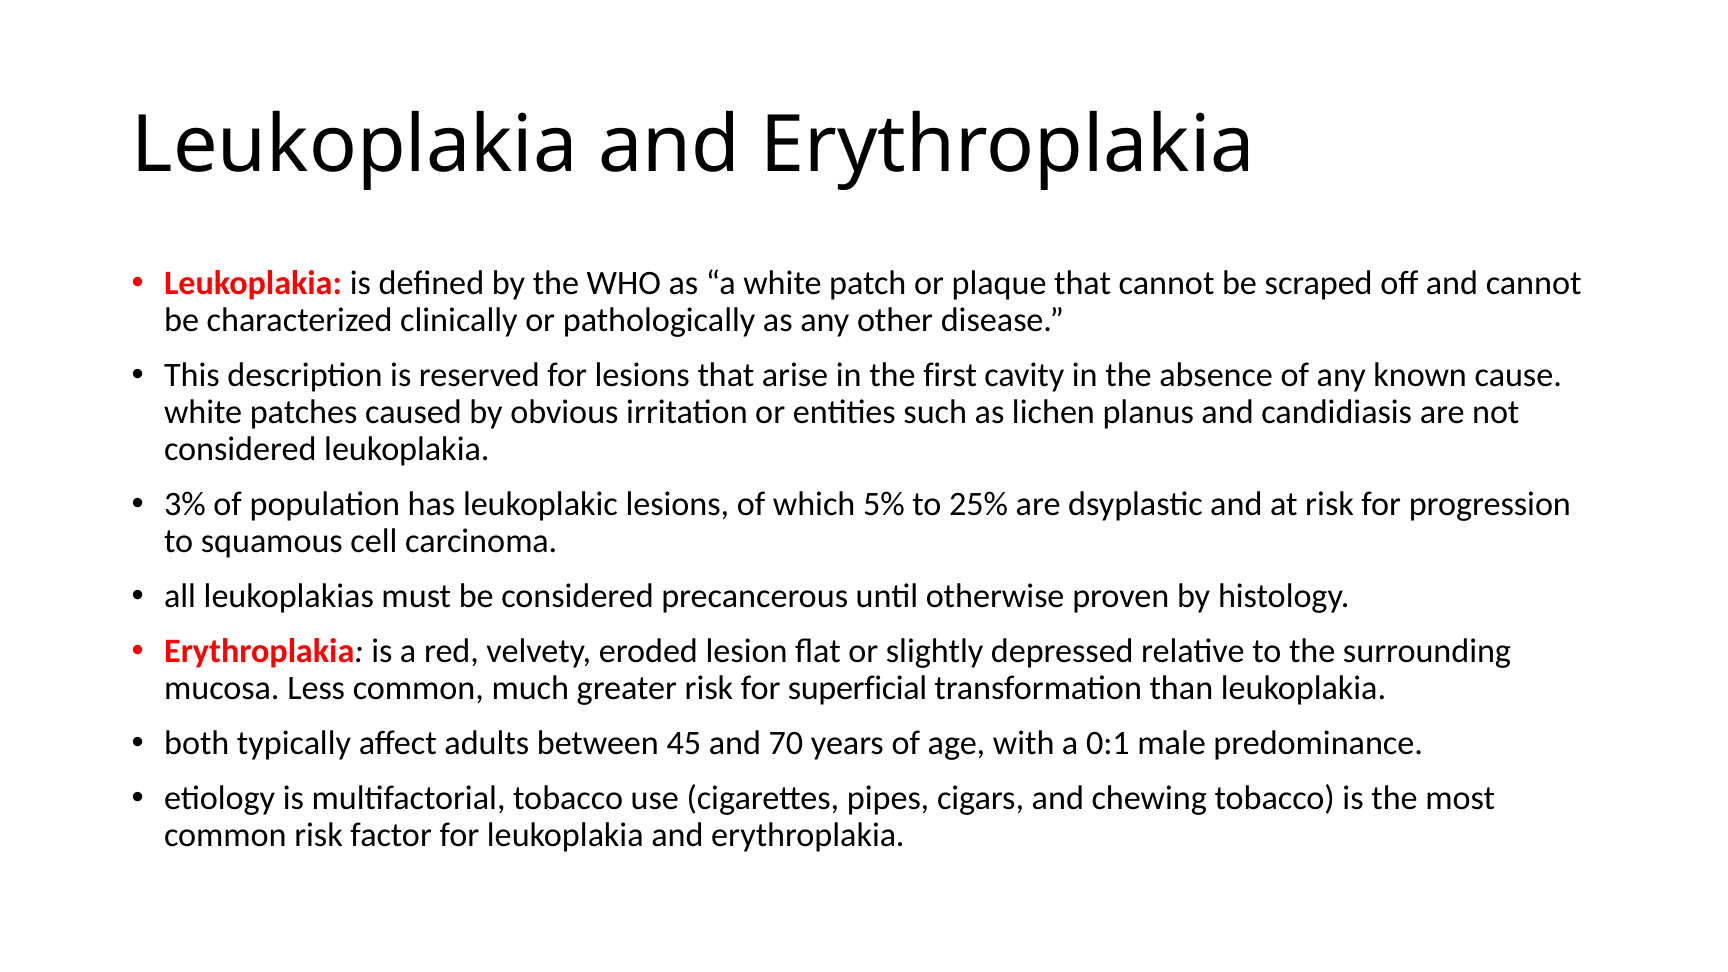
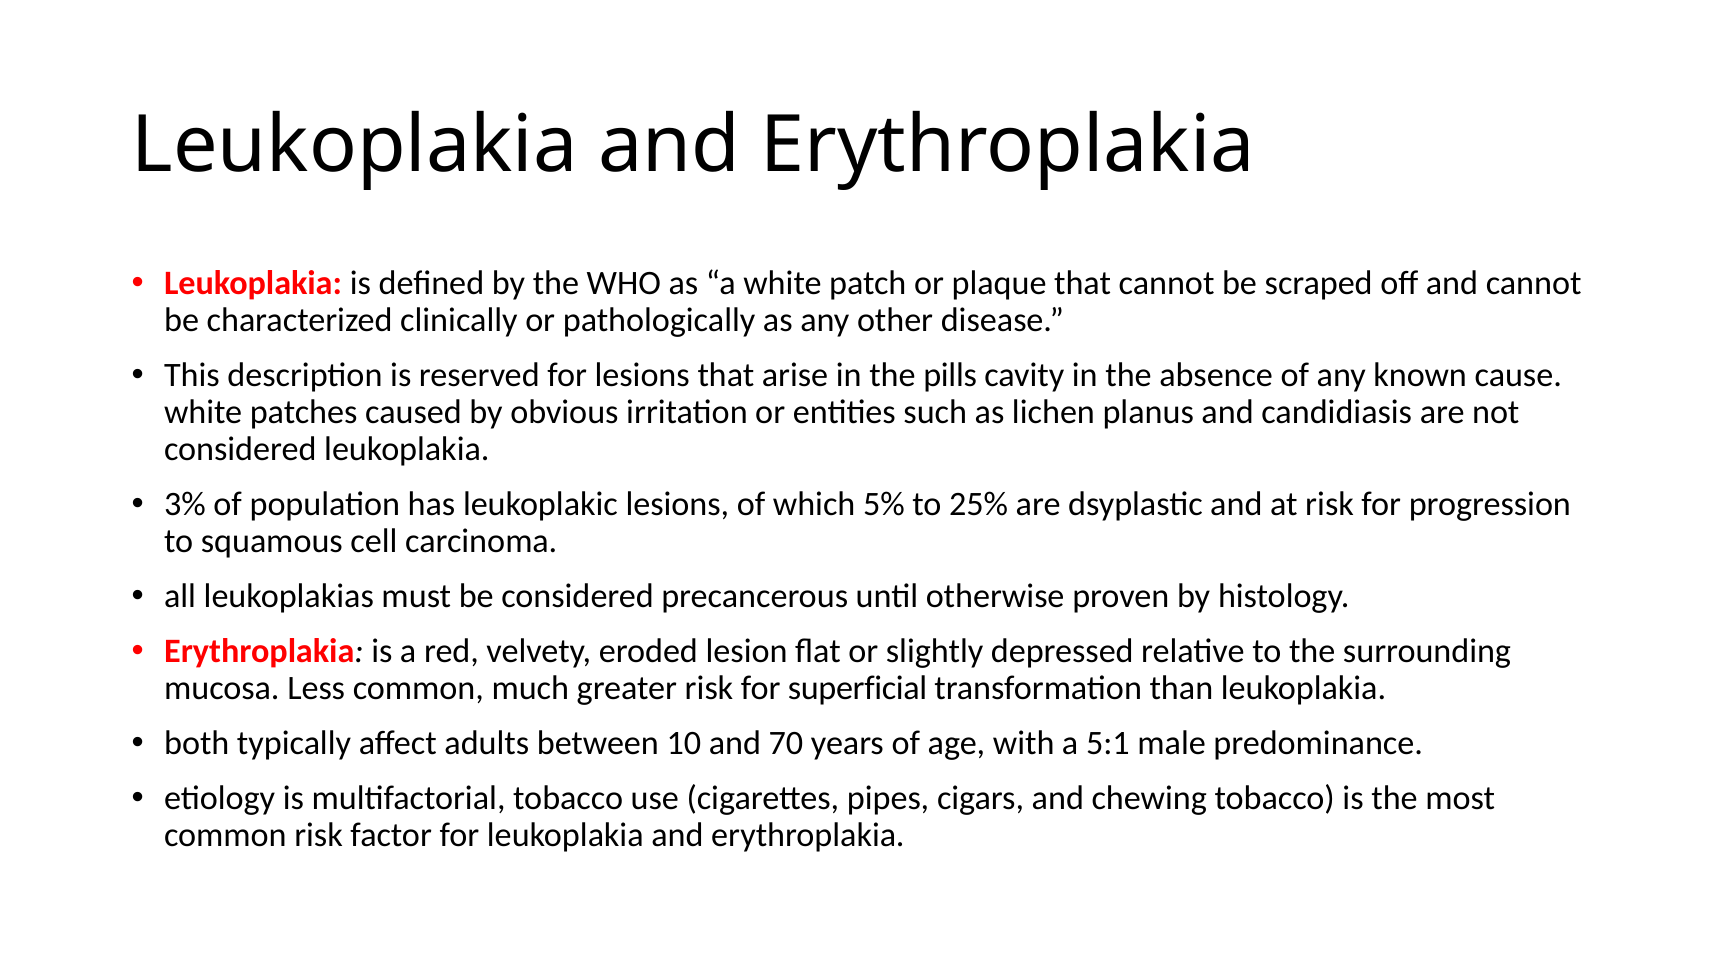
first: first -> pills (950, 375)
45: 45 -> 10 (684, 743)
0:1: 0:1 -> 5:1 (1108, 743)
